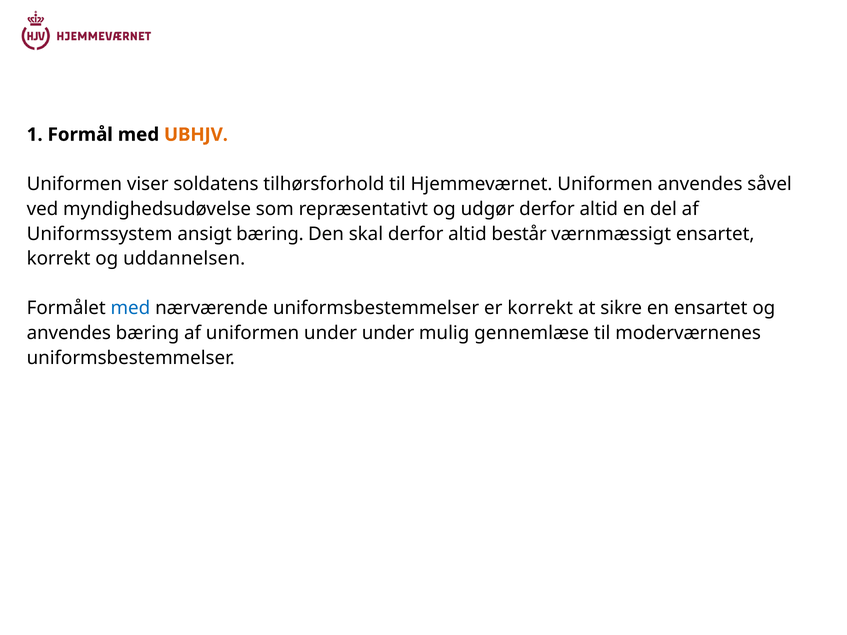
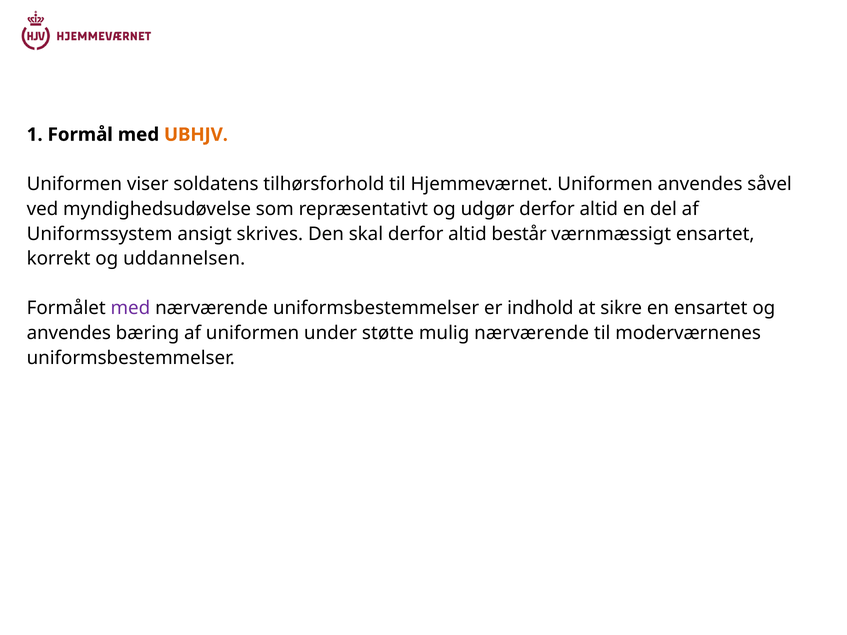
ansigt bæring: bæring -> skrives (270, 234)
med colour: blue -> purple (130, 308)
er korrekt: korrekt -> indhold (540, 308)
under under: under -> støtte (388, 333)
mulig gennemlæse: gennemlæse -> nærværende (532, 333)
